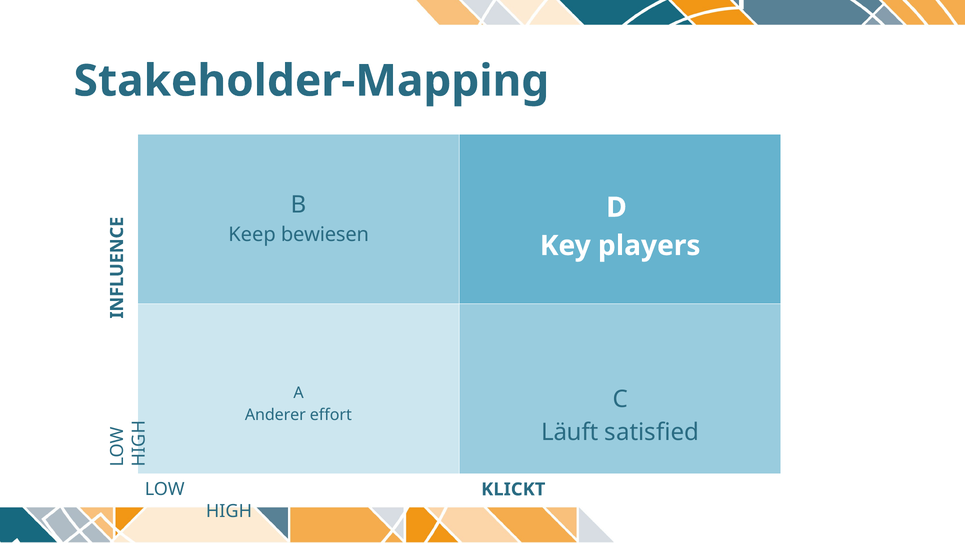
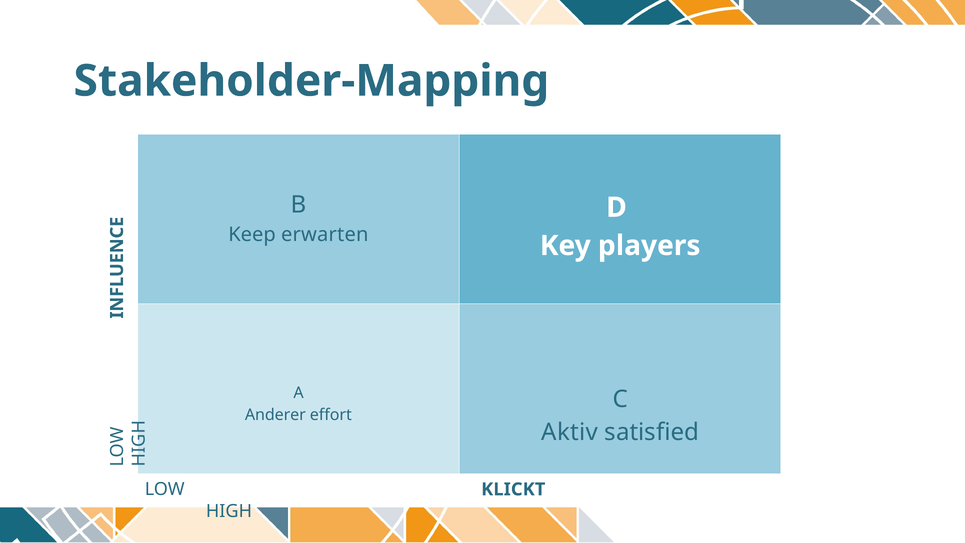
bewiesen: bewiesen -> erwarten (325, 235)
Läuft: Läuft -> Aktiv (570, 432)
